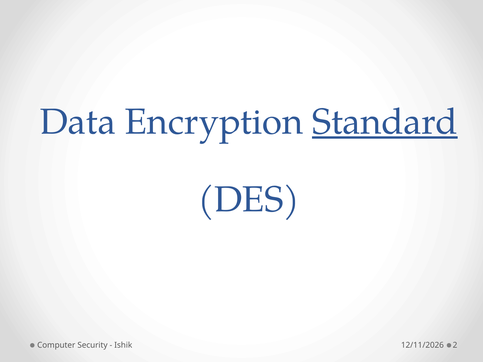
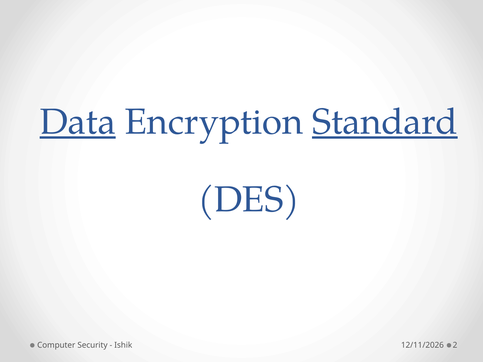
Data underline: none -> present (78, 122)
